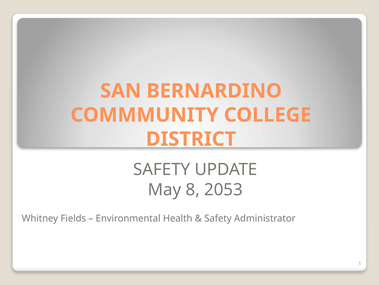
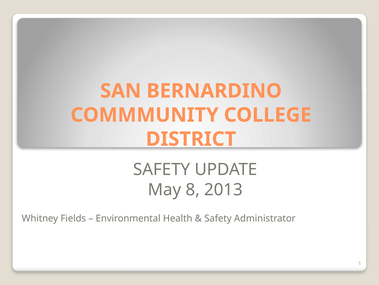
2053: 2053 -> 2013 (223, 189)
